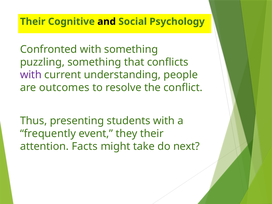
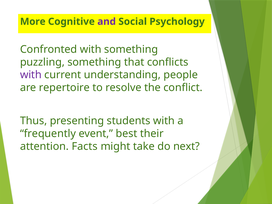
Their: Their -> More (33, 22)
and colour: black -> purple (107, 22)
outcomes: outcomes -> repertoire (64, 88)
they: they -> best (127, 134)
